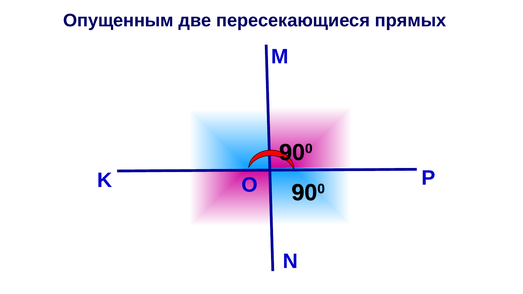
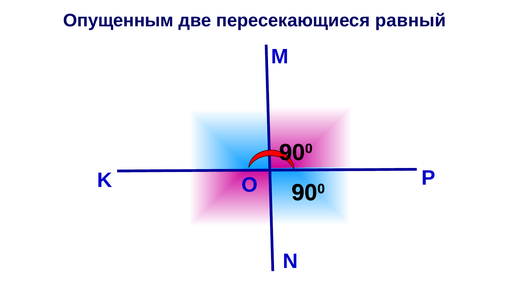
прямых: прямых -> равный (411, 20)
